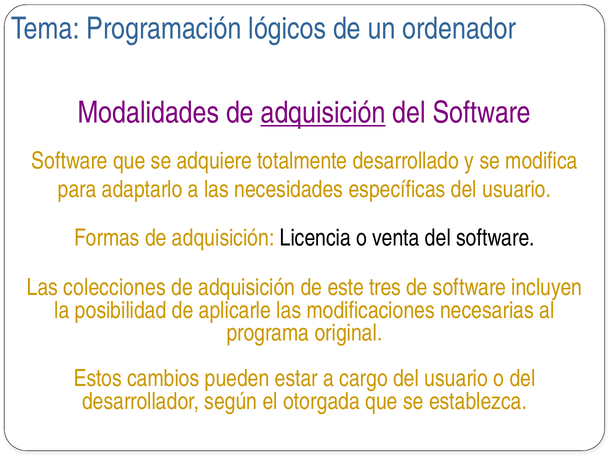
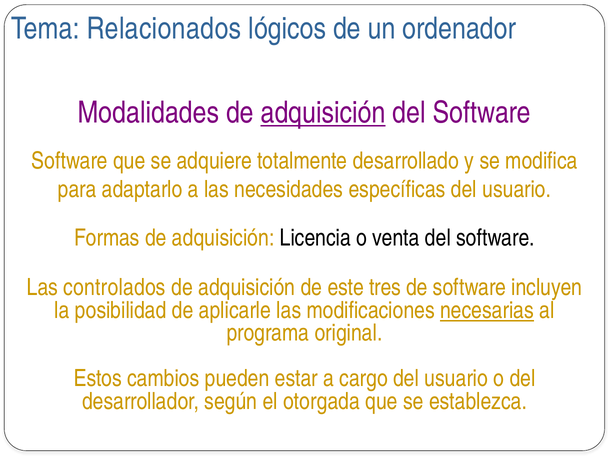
Programación: Programación -> Relacionados (164, 28)
colecciones: colecciones -> controlados (115, 287)
necesarias underline: none -> present (487, 310)
